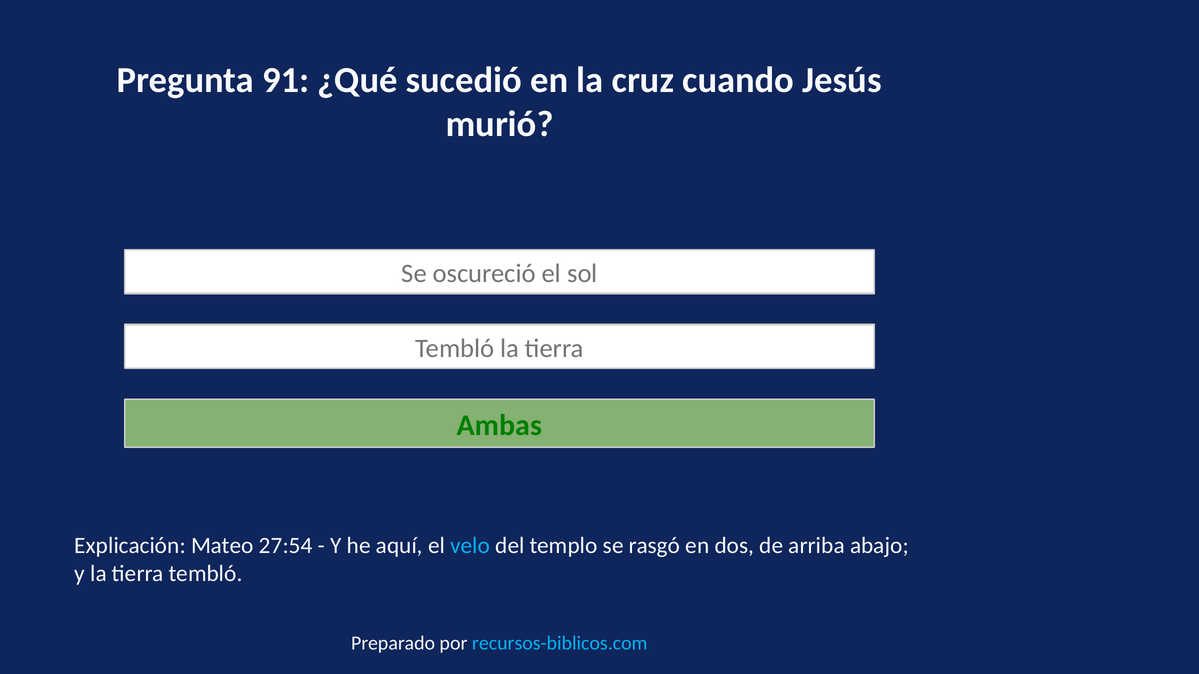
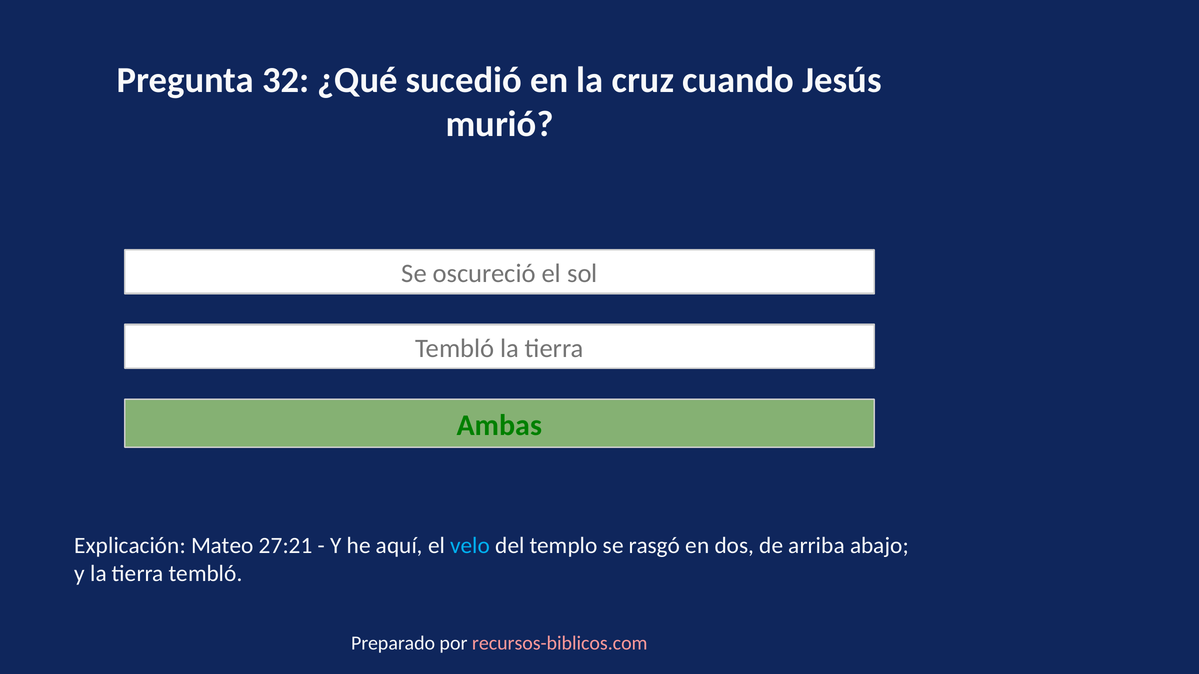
91: 91 -> 32 (286, 80)
27:54: 27:54 -> 27:21 (286, 546)
recursos-biblicos.com colour: light blue -> pink (560, 644)
